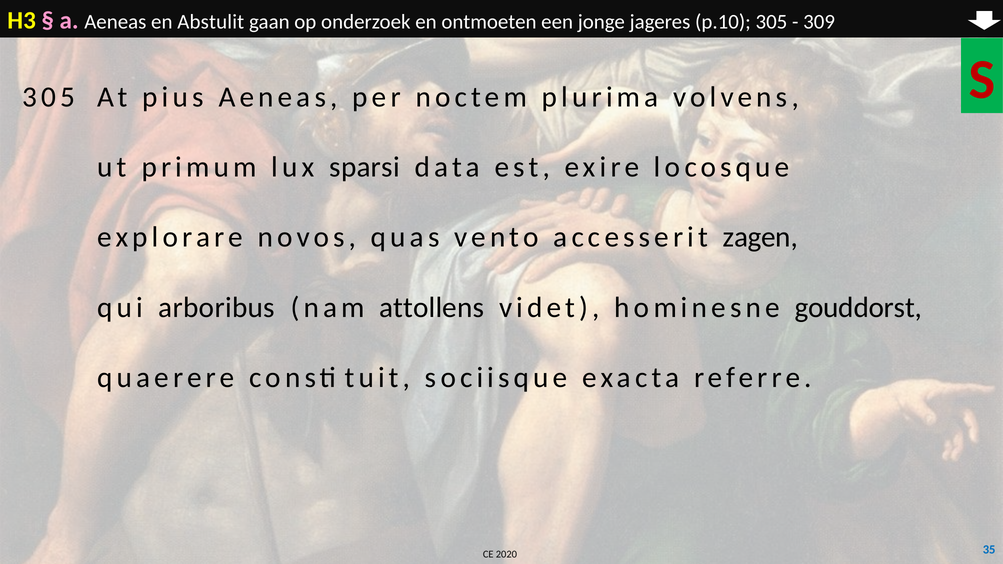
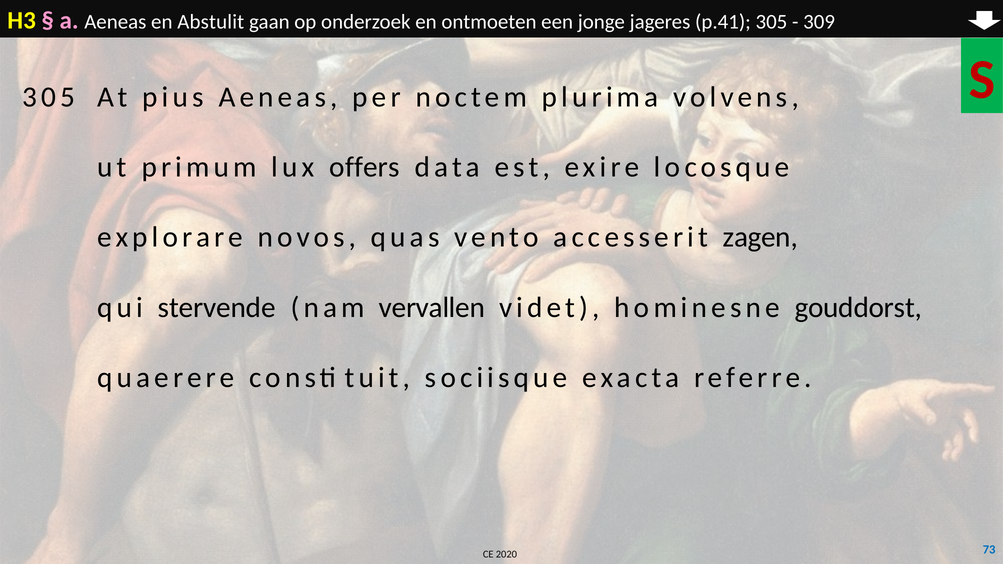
p.10: p.10 -> p.41 (723, 22)
sparsi: sparsi -> offers (365, 167)
arboribus: arboribus -> stervende (217, 308)
attollens: attollens -> vervallen (432, 308)
35: 35 -> 73 (989, 550)
